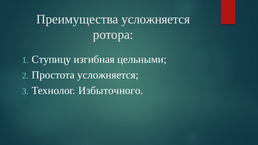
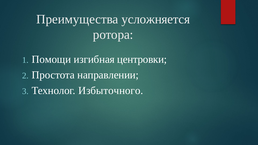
Ступицу: Ступицу -> Помощи (51, 59)
цельными: цельными -> центровки (142, 59)
Простота усложняется: усложняется -> направлении (108, 75)
